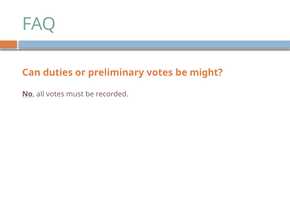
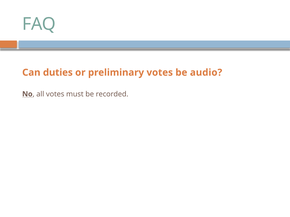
might: might -> audio (206, 73)
